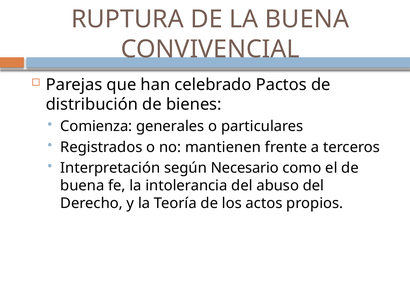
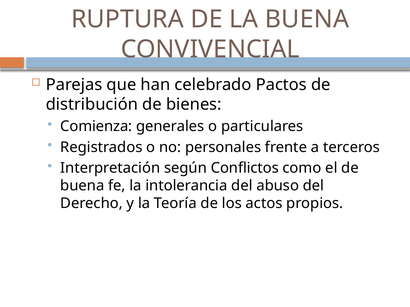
mantienen: mantienen -> personales (223, 147)
Necesario: Necesario -> Conflictos (245, 168)
